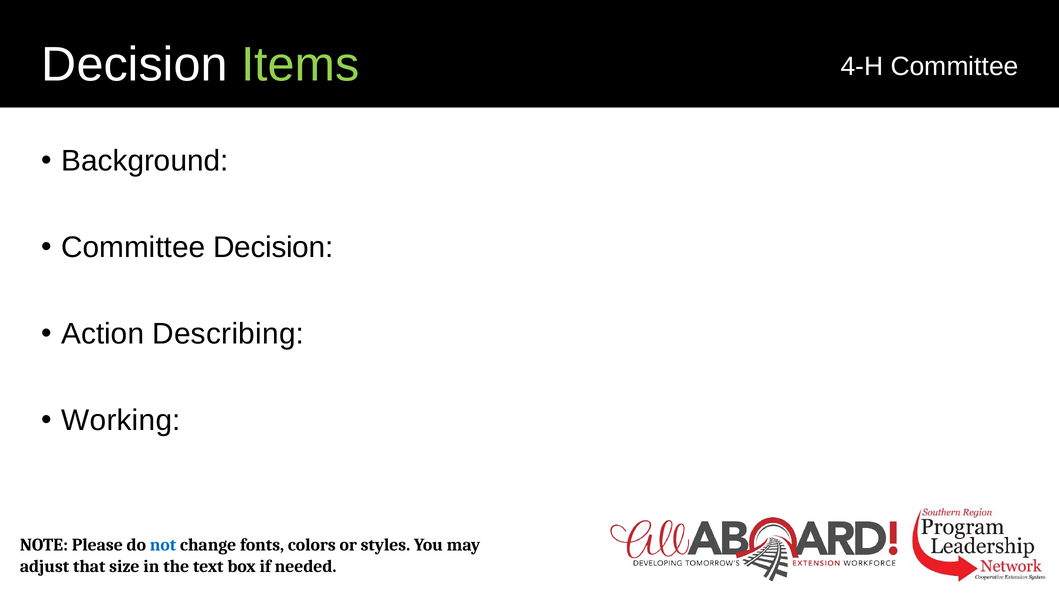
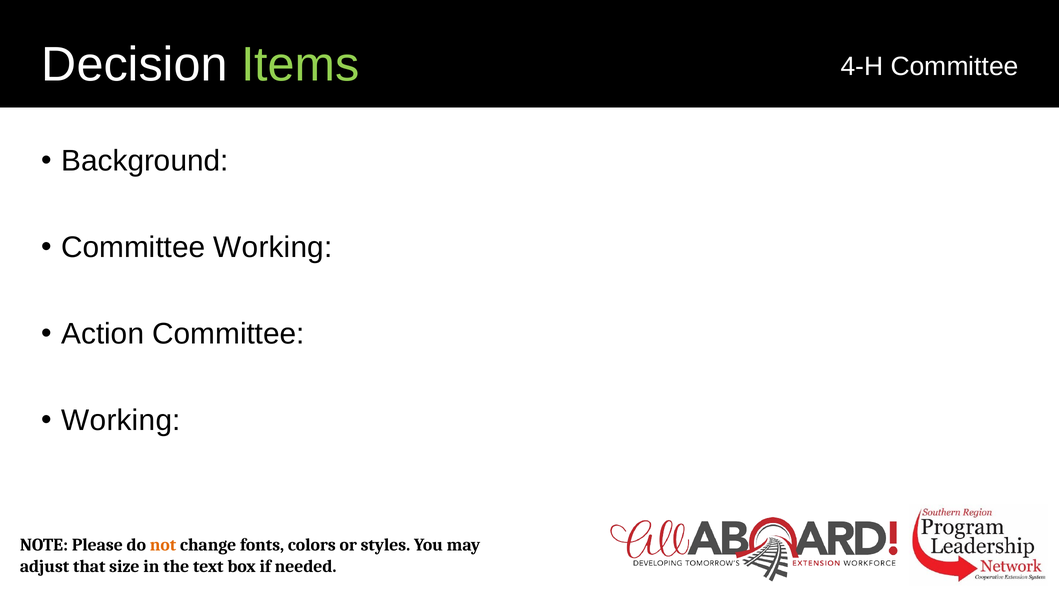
Committee Decision: Decision -> Working (273, 247)
Action Describing: Describing -> Committee (228, 334)
not colour: blue -> orange (163, 545)
